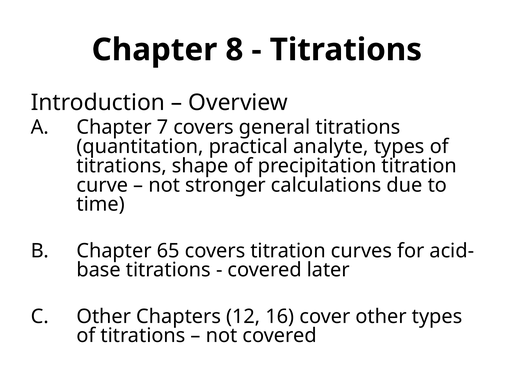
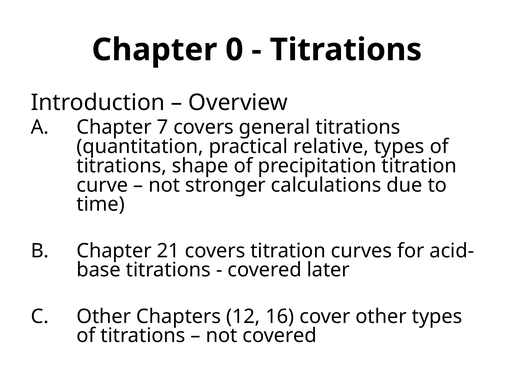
8: 8 -> 0 (234, 50)
analyte: analyte -> relative (331, 146)
65: 65 -> 21 (168, 250)
